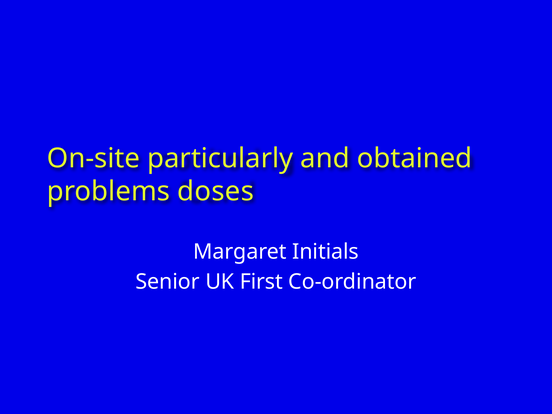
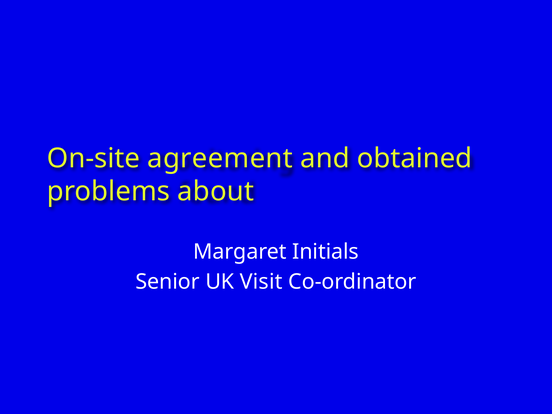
particularly: particularly -> agreement (220, 158)
doses: doses -> about (216, 191)
First: First -> Visit (261, 282)
